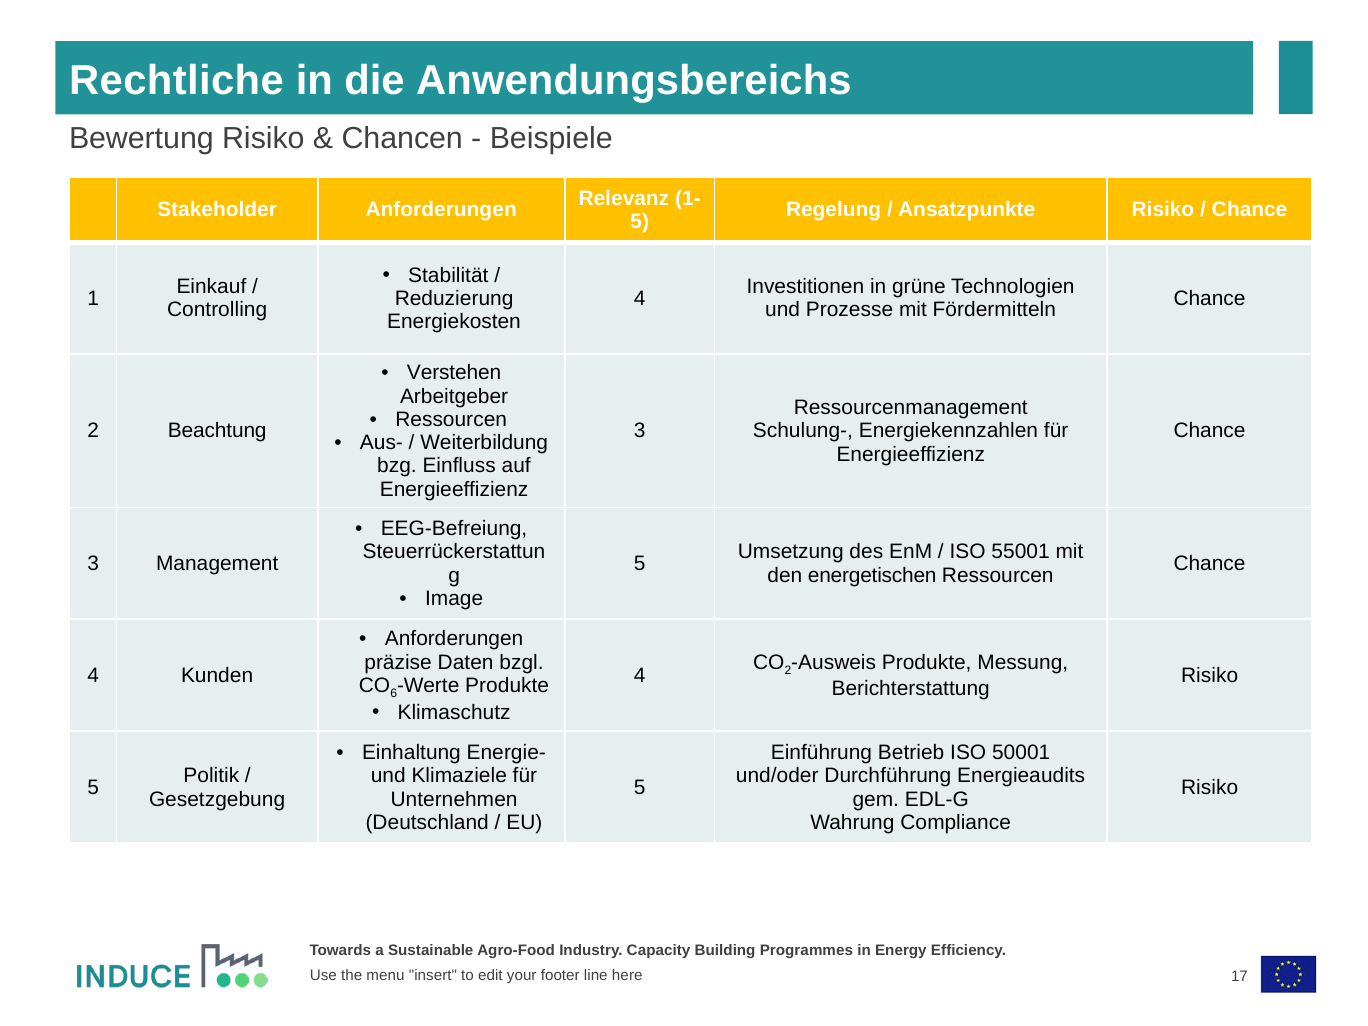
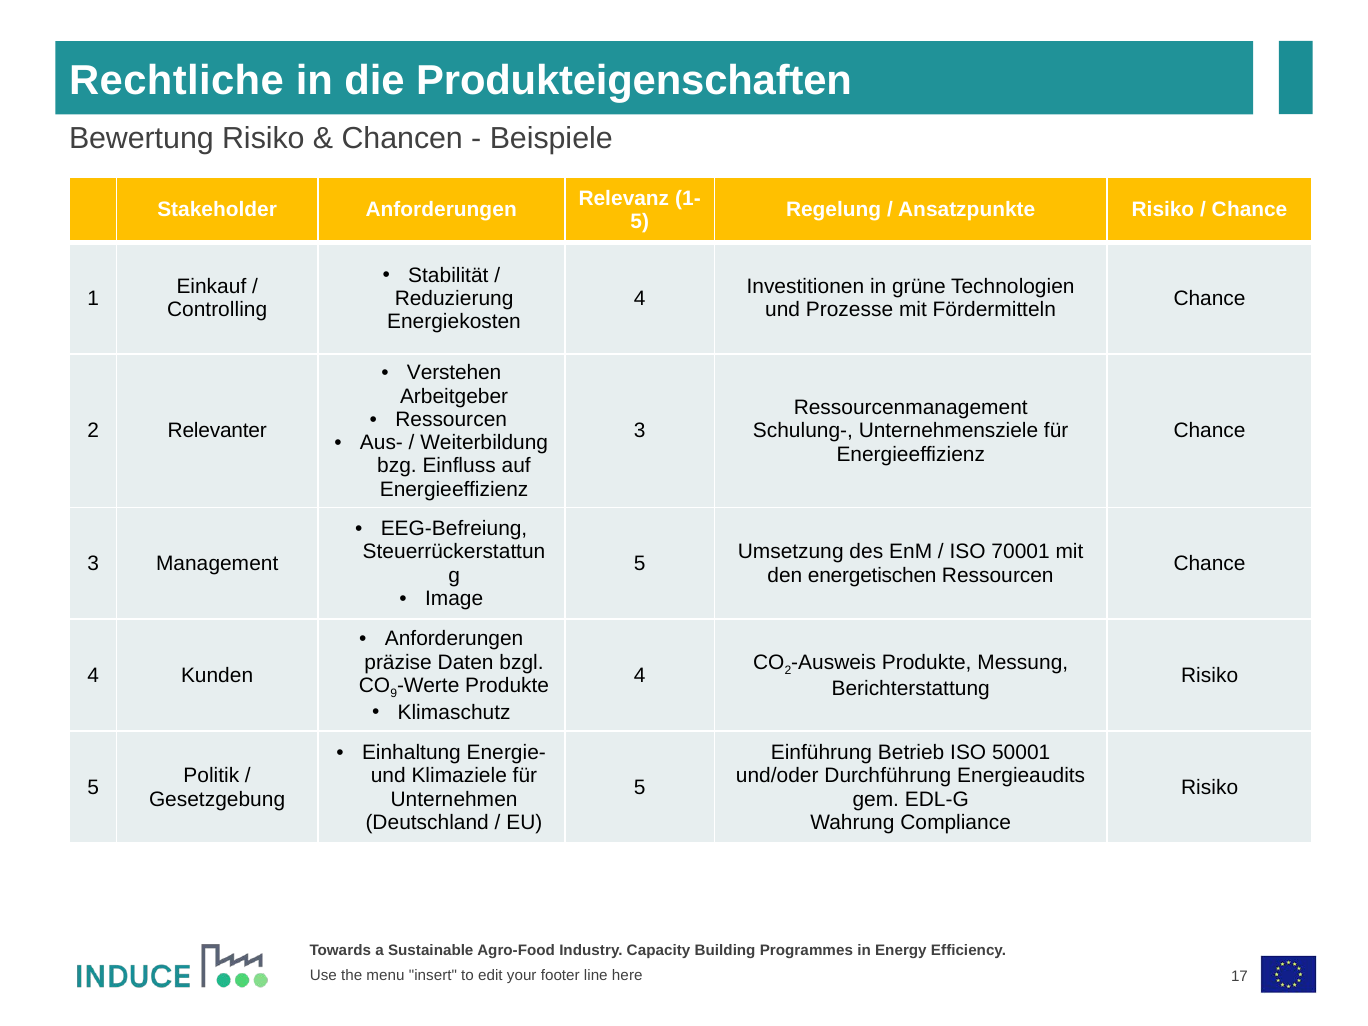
Anwendungsbereichs: Anwendungsbereichs -> Produkteigenschaften (634, 81)
Beachtung: Beachtung -> Relevanter (217, 431)
Energiekennzahlen: Energiekennzahlen -> Unternehmensziele (948, 431)
55001: 55001 -> 70001 (1021, 552)
6: 6 -> 9 (394, 694)
